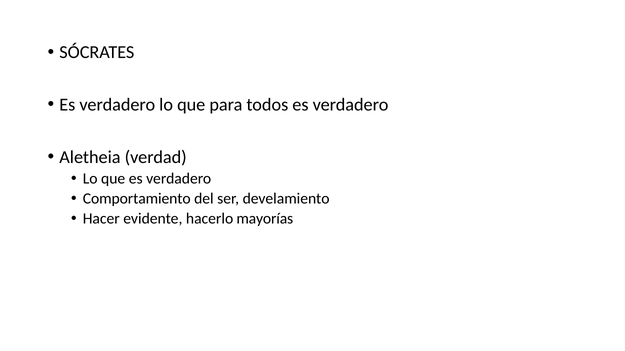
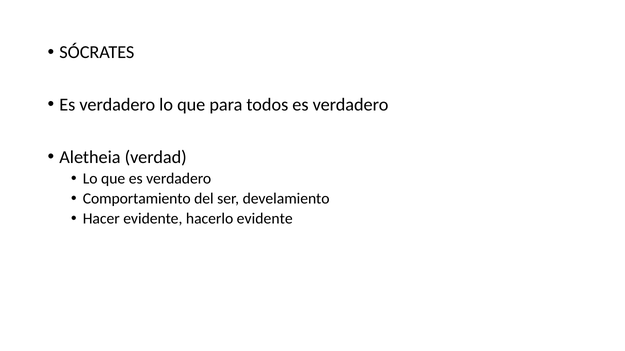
hacerlo mayorías: mayorías -> evidente (265, 219)
